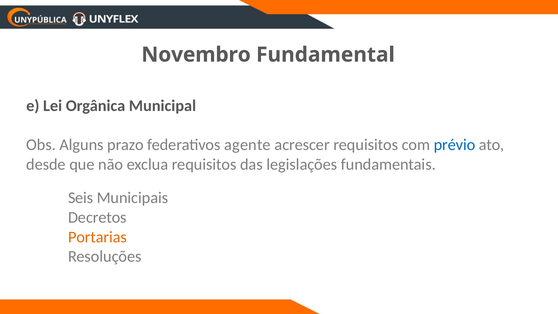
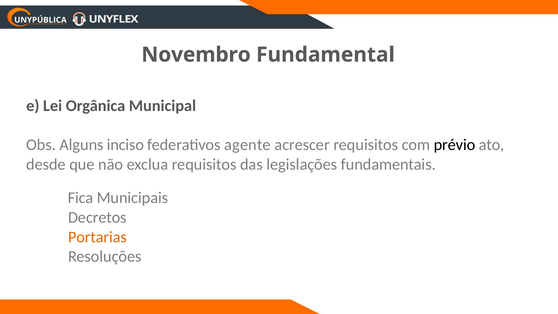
prazo: prazo -> inciso (125, 145)
prévio colour: blue -> black (455, 145)
Seis: Seis -> Fica (81, 198)
